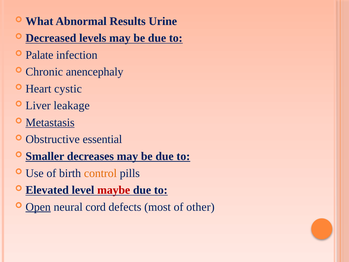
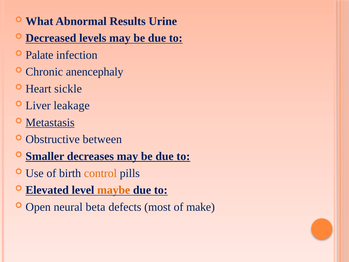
cystic: cystic -> sickle (68, 89)
essential: essential -> between (102, 139)
maybe colour: red -> orange (114, 190)
Open underline: present -> none (38, 207)
cord: cord -> beta (96, 207)
other: other -> make (201, 207)
